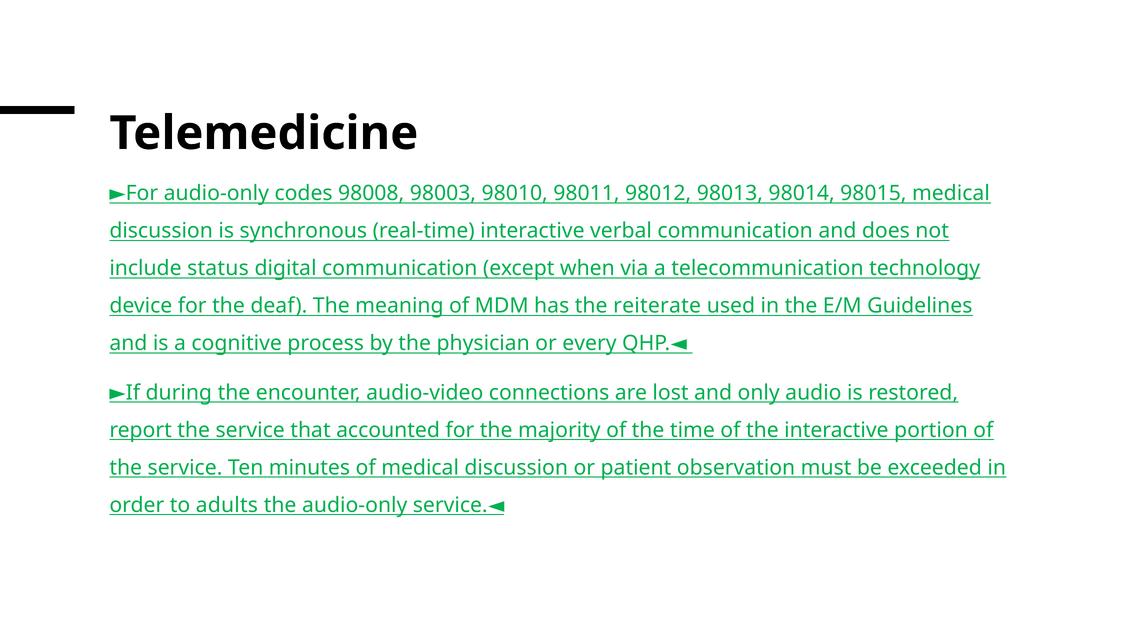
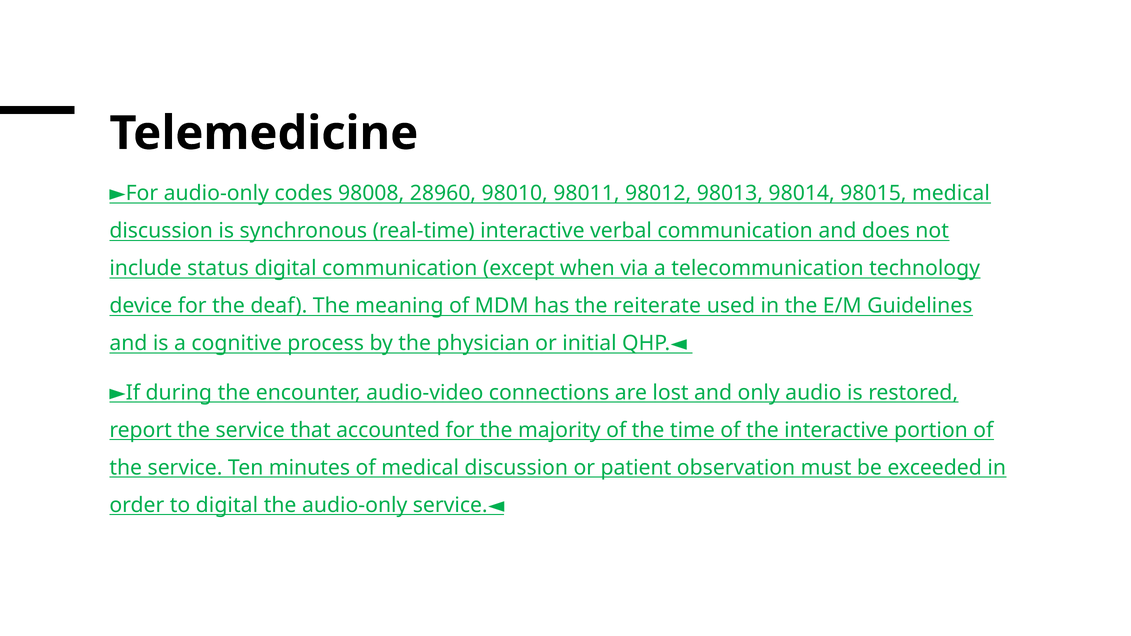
98003: 98003 -> 28960 (443, 193)
every: every -> initial (589, 343)
to adults: adults -> digital (227, 505)
